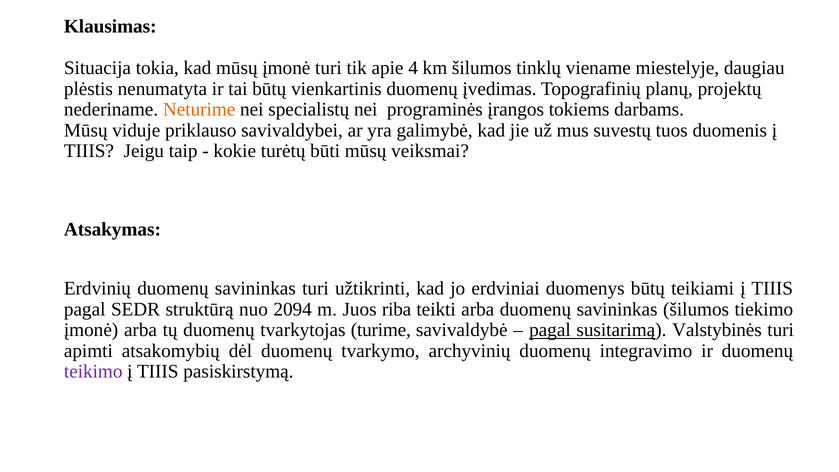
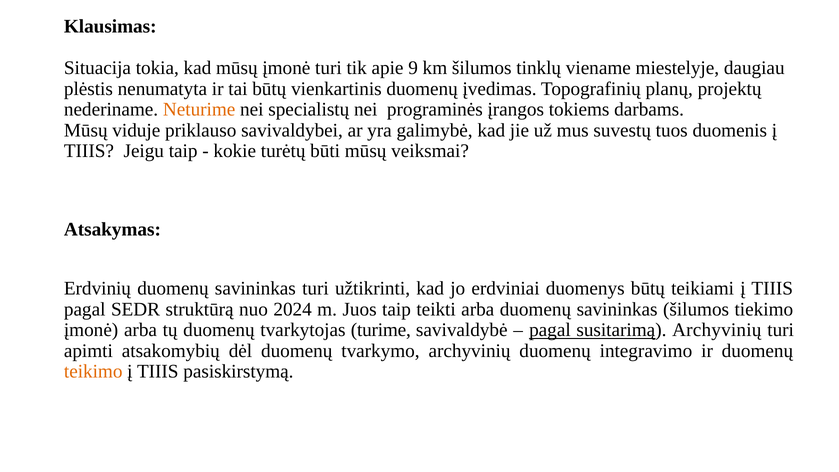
4: 4 -> 9 (413, 68)
2094: 2094 -> 2024 (293, 309)
Juos riba: riba -> taip (396, 309)
susitarimą Valstybinės: Valstybinės -> Archyvinių (717, 330)
teikimo colour: purple -> orange (93, 371)
